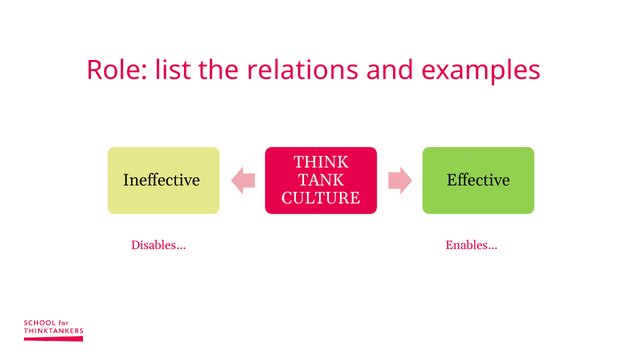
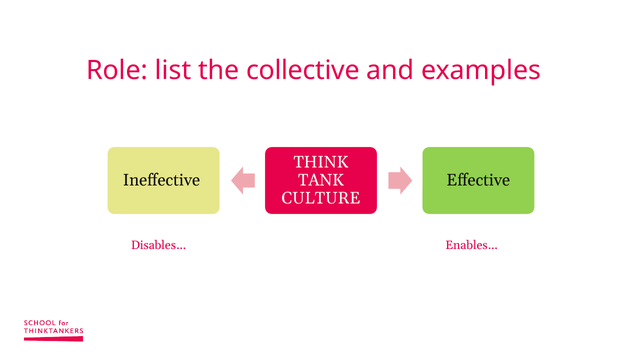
relations: relations -> collective (303, 71)
